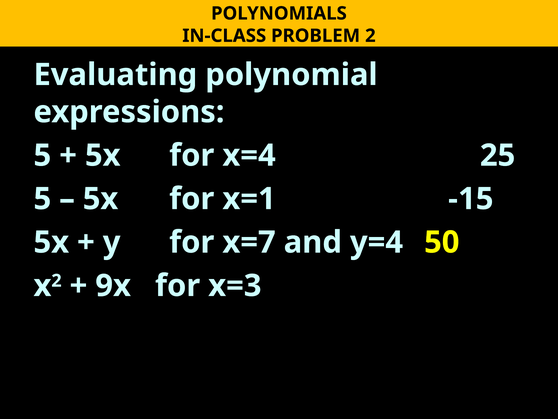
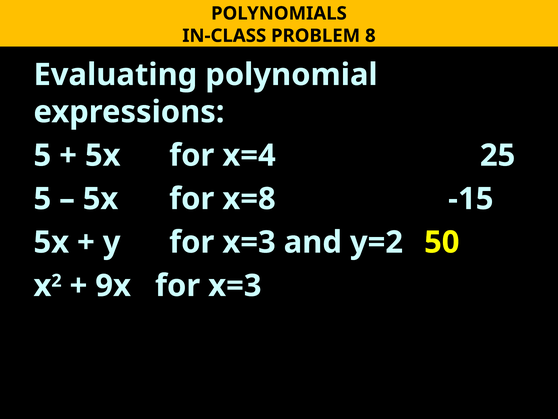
PROBLEM 2: 2 -> 8 (370, 36)
x=1: x=1 -> x=8 (249, 199)
y for x=7: x=7 -> x=3 (249, 242)
y=4: y=4 -> y=2 (376, 242)
